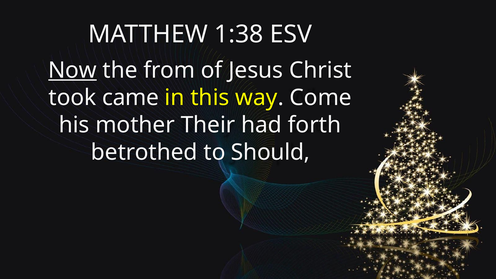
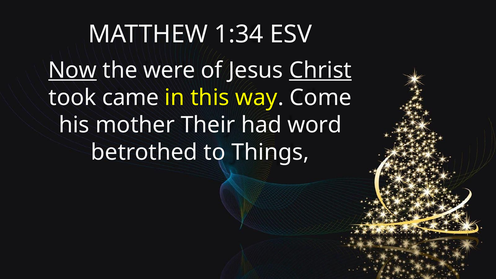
1:38: 1:38 -> 1:34 (239, 34)
from: from -> were (169, 70)
Christ underline: none -> present (320, 70)
forth: forth -> word (315, 125)
Should: Should -> Things (270, 152)
